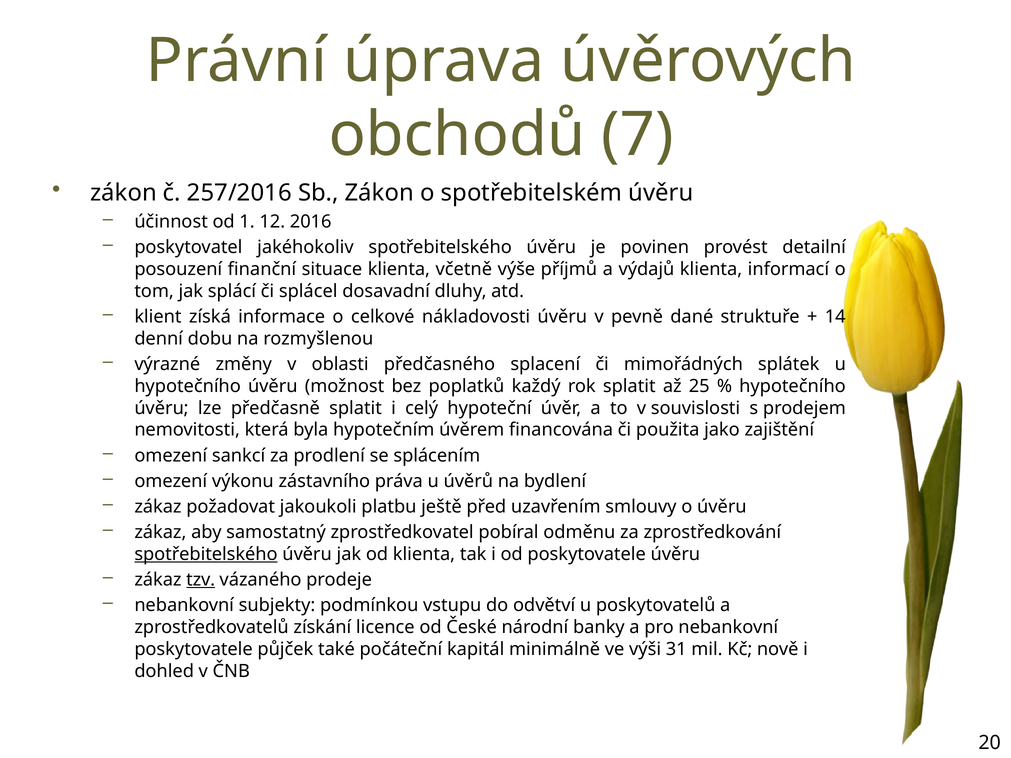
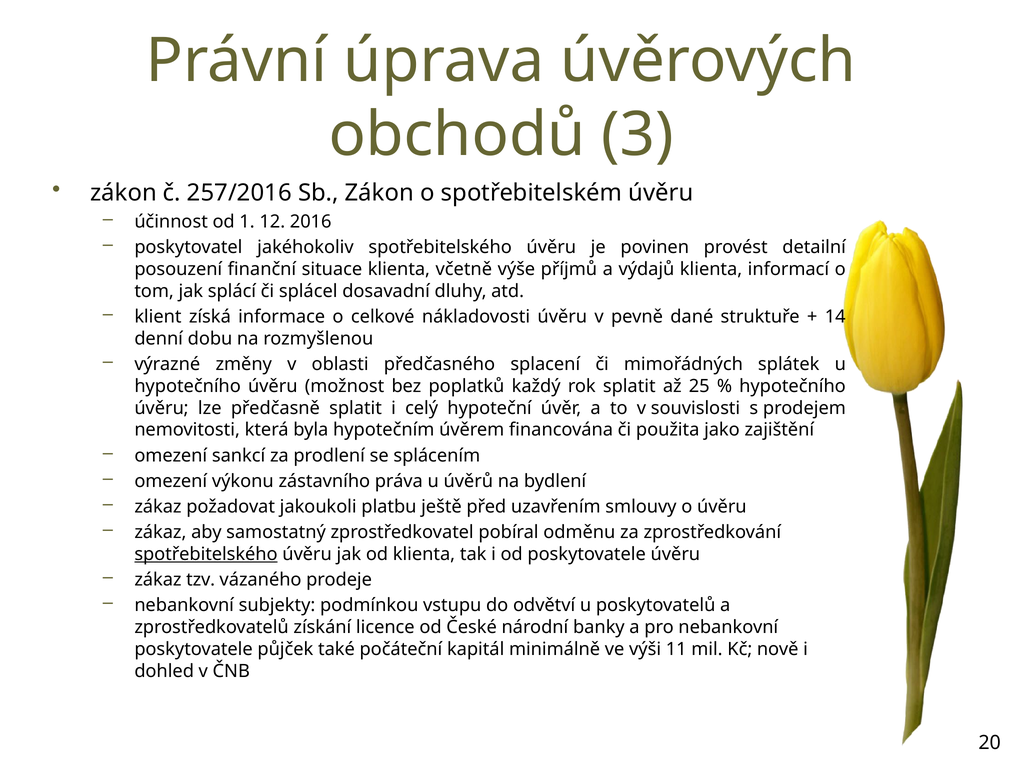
7: 7 -> 3 (637, 135)
tzv underline: present -> none (201, 580)
31: 31 -> 11 (676, 649)
